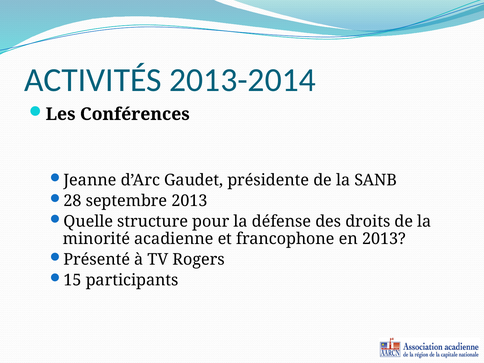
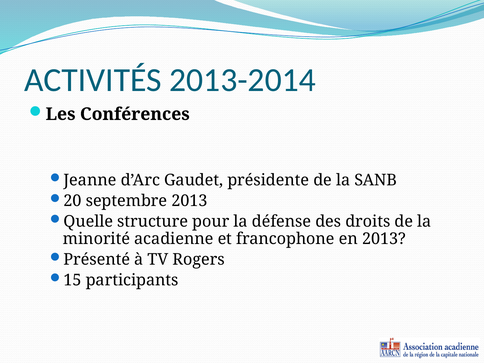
28: 28 -> 20 (73, 201)
